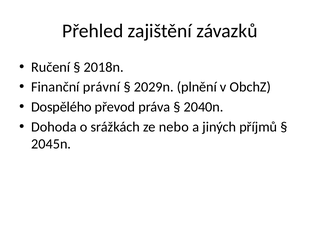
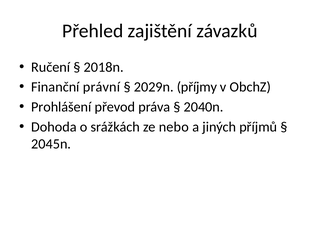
plnění: plnění -> příjmy (197, 87)
Dospělého: Dospělého -> Prohlášení (61, 107)
